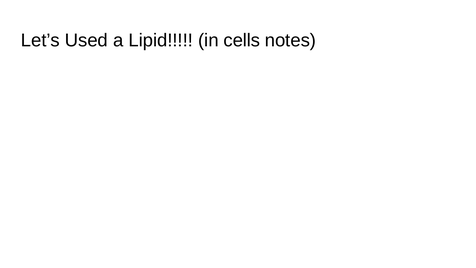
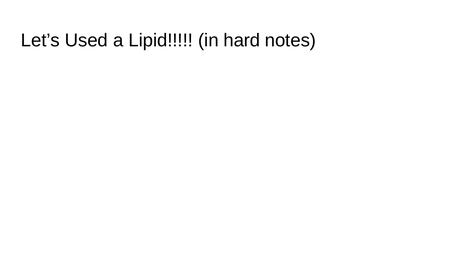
cells: cells -> hard (242, 40)
